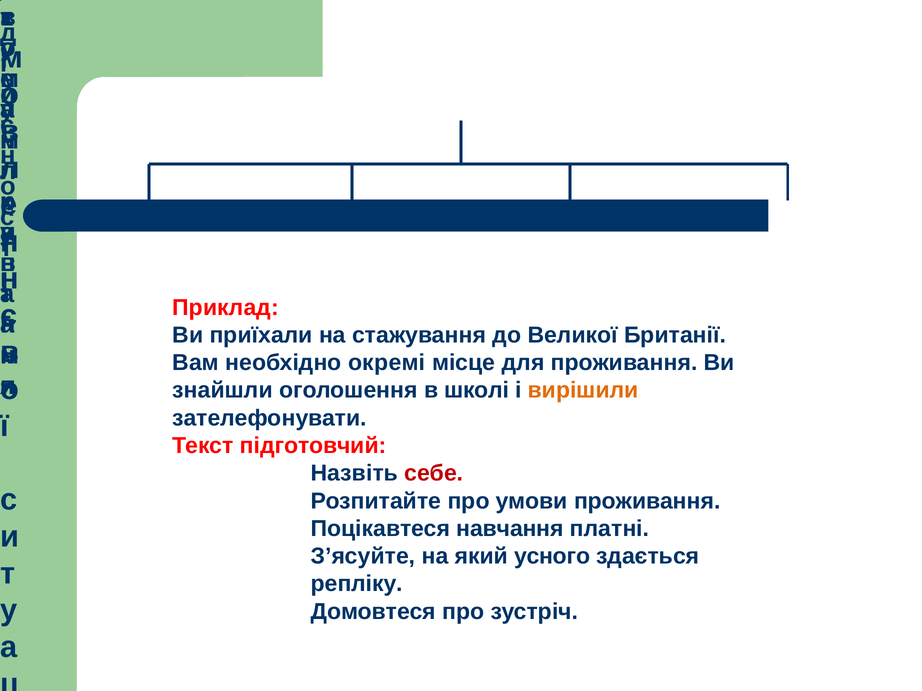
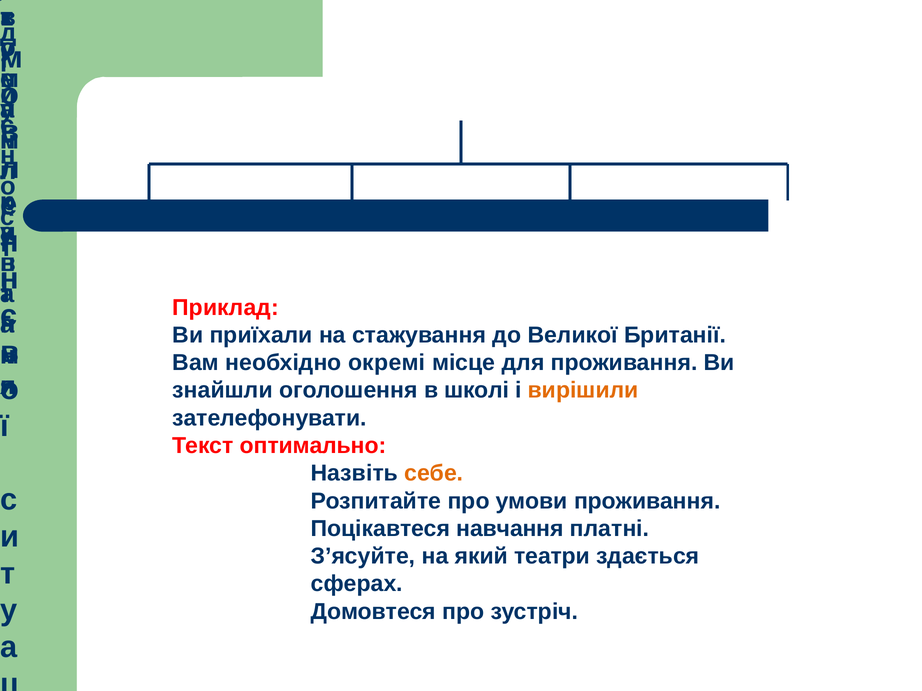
підготовчий: підготовчий -> оптимально (313, 446)
себе colour: red -> orange (434, 474)
усного: усного -> театри (552, 557)
репліку: репліку -> сферах (357, 584)
